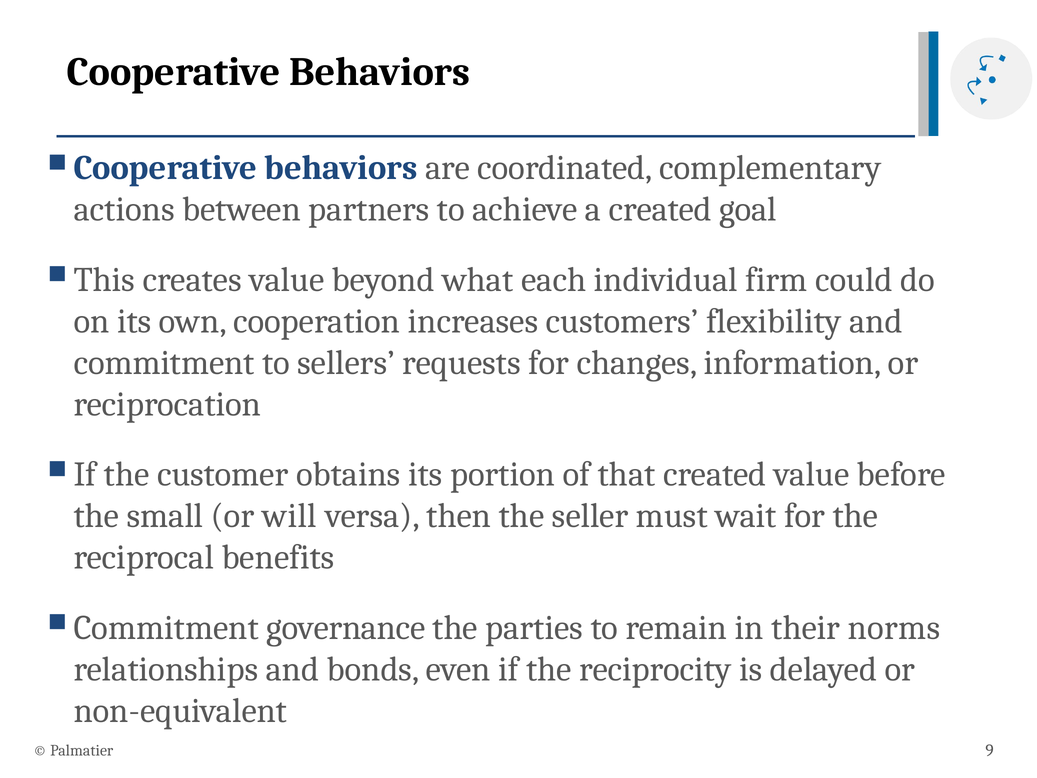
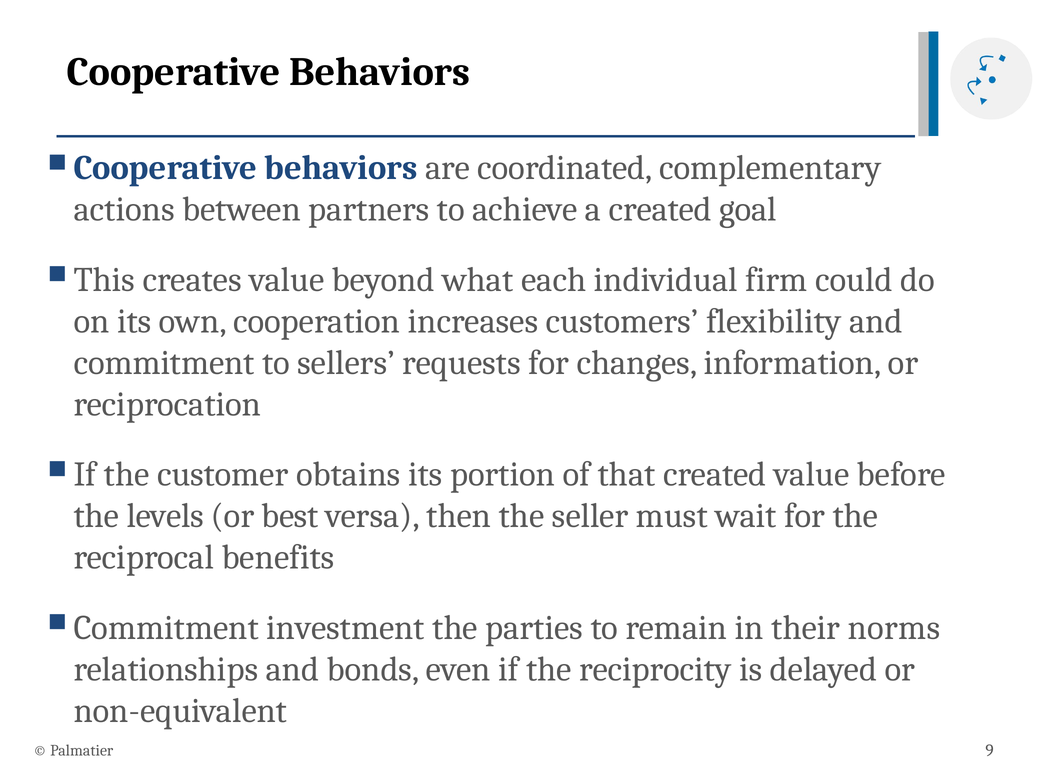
small: small -> levels (165, 516)
will: will -> best (290, 516)
governance: governance -> investment (346, 628)
